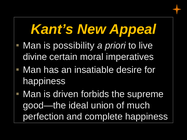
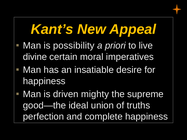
forbids: forbids -> mighty (95, 94)
much: much -> truths (138, 106)
